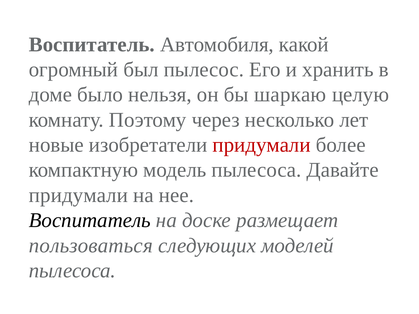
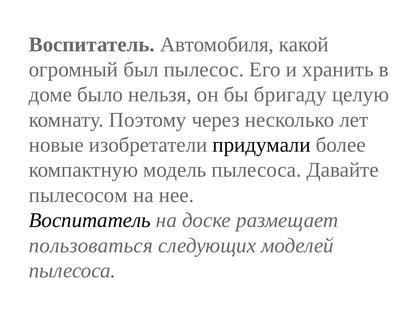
шаркаю: шаркаю -> бригаду (290, 95)
придумали colour: red -> black (262, 145)
придумали: придумали -> пылесосом (78, 195)
